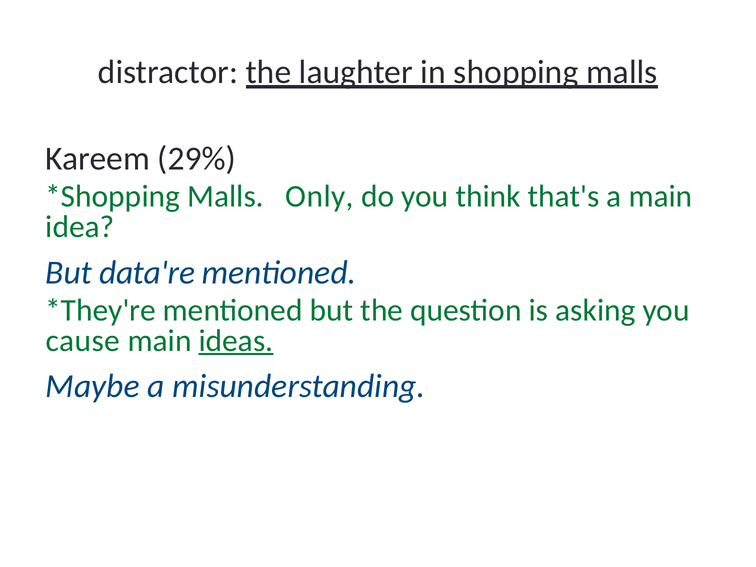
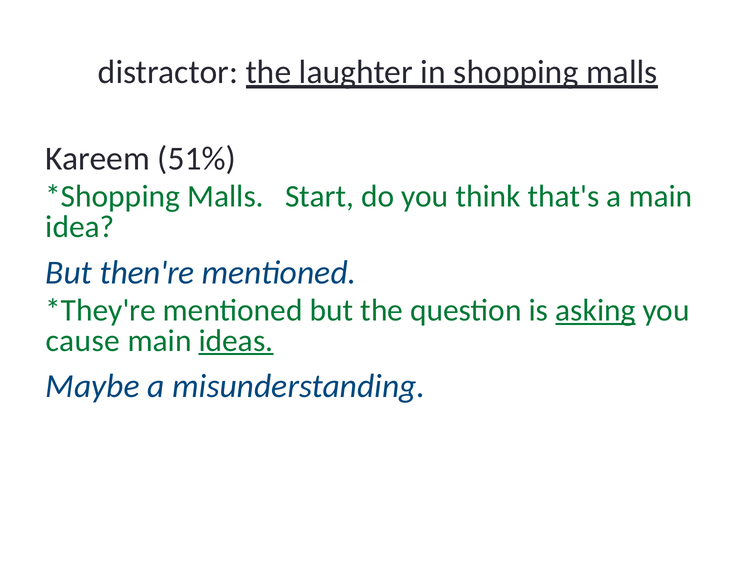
29%: 29% -> 51% (197, 159)
Only: Only -> Start (320, 197)
data're: data're -> then're (147, 272)
asking underline: none -> present (595, 310)
